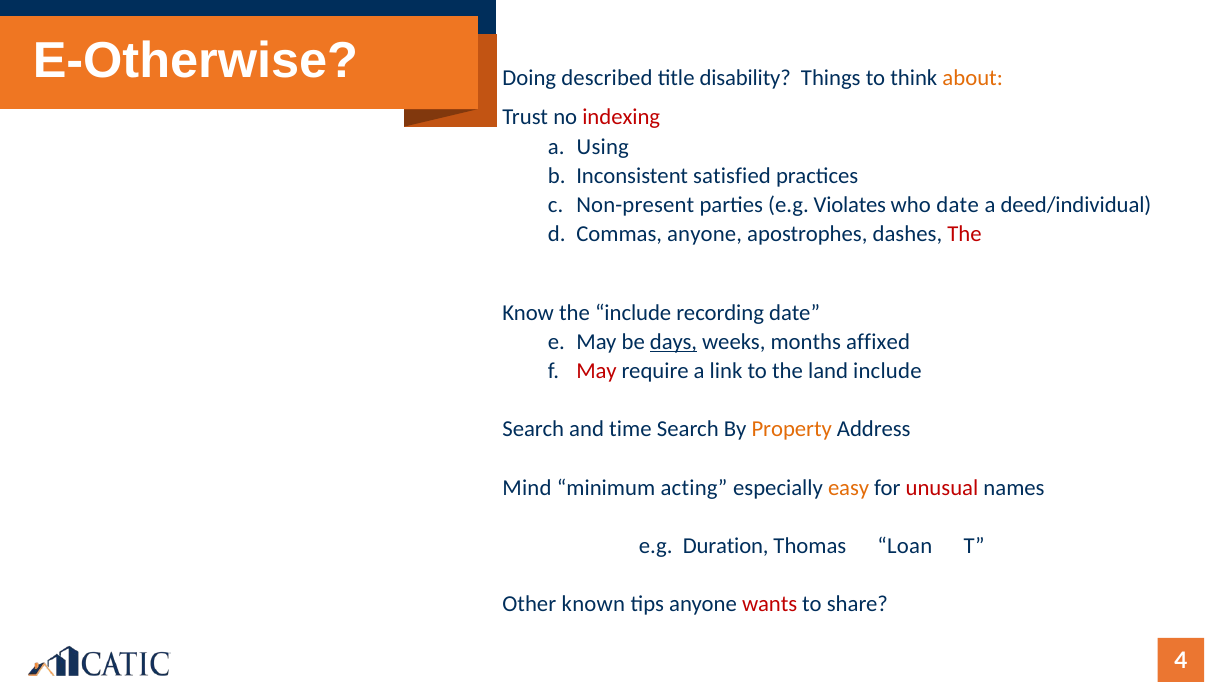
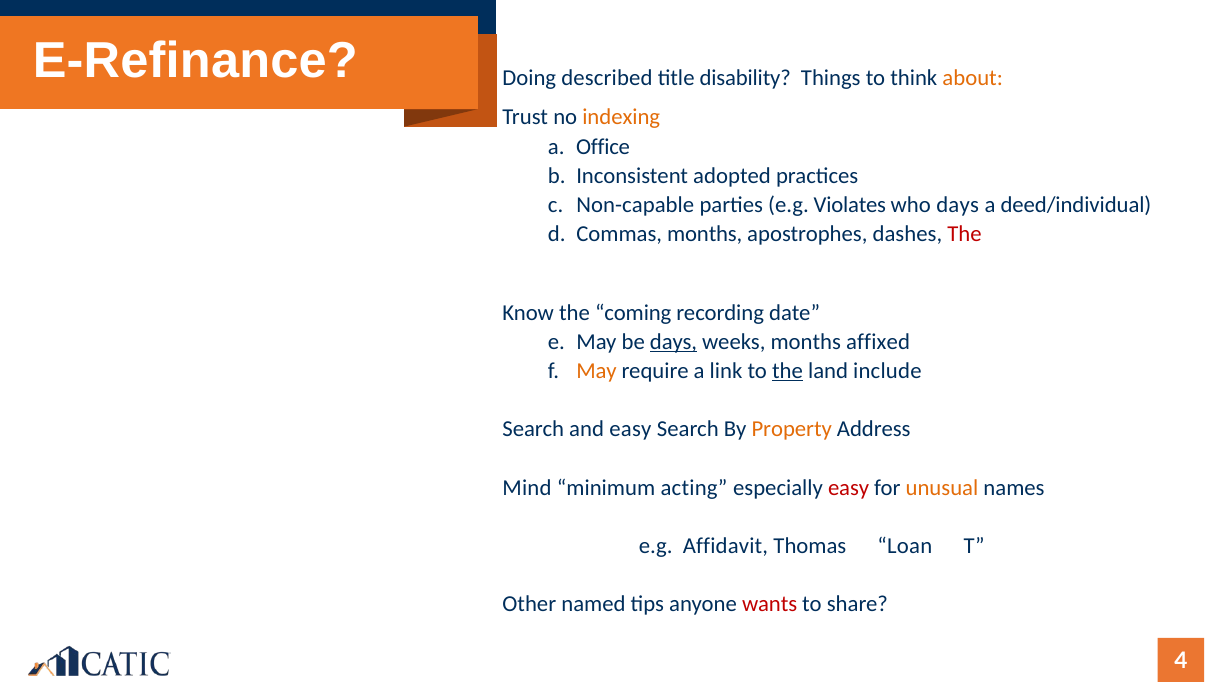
E-Otherwise: E-Otherwise -> E-Refinance (195, 61)
indexing colour: red -> orange (621, 117)
Using: Using -> Office (603, 147)
satisfied: satisfied -> adopted (732, 176)
Non-present: Non-present -> Non-capable (635, 205)
who date: date -> days (958, 205)
Commas anyone: anyone -> months (705, 234)
the include: include -> coming (633, 313)
May colour: red -> orange (597, 371)
the underline: none -> present (788, 371)
and time: time -> easy (630, 429)
easy colour: orange -> red (849, 488)
unusual colour: red -> orange (942, 488)
Duration: Duration -> Affidavit (725, 546)
known: known -> named (593, 605)
